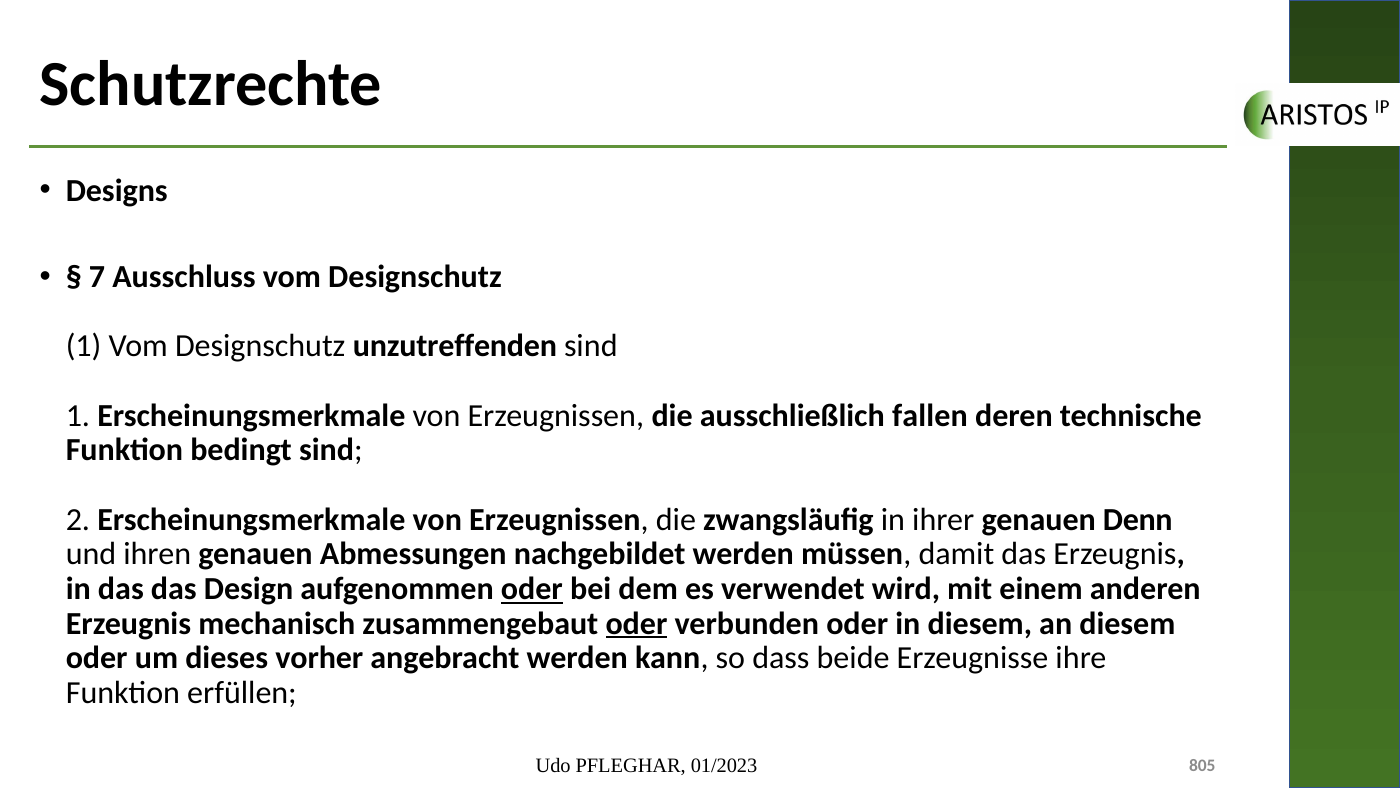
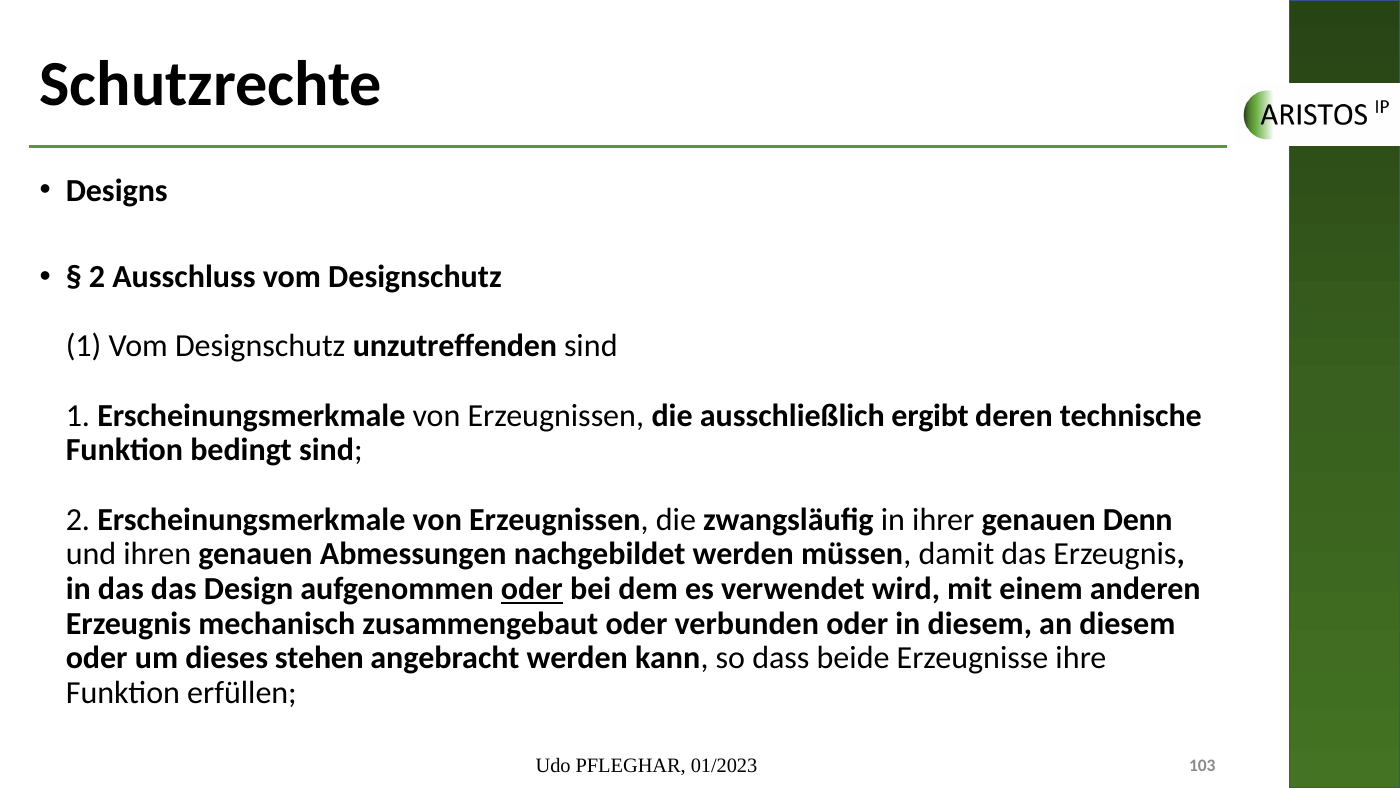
7: 7 -> 2 (97, 277)
fallen: fallen -> ergibt (930, 415)
oder underline: present -> none (636, 623)
vorher: vorher -> stehen (319, 658)
805: 805 -> 103 (1202, 765)
